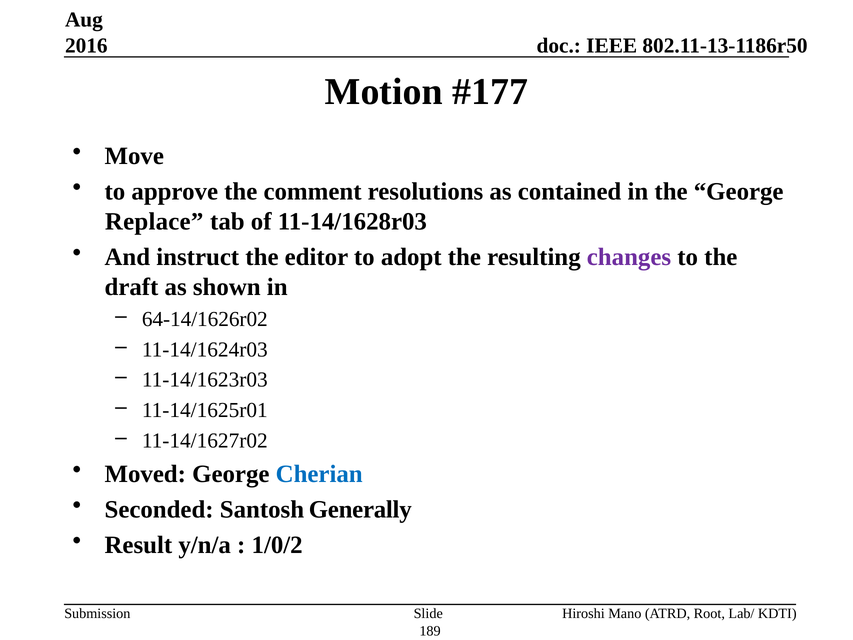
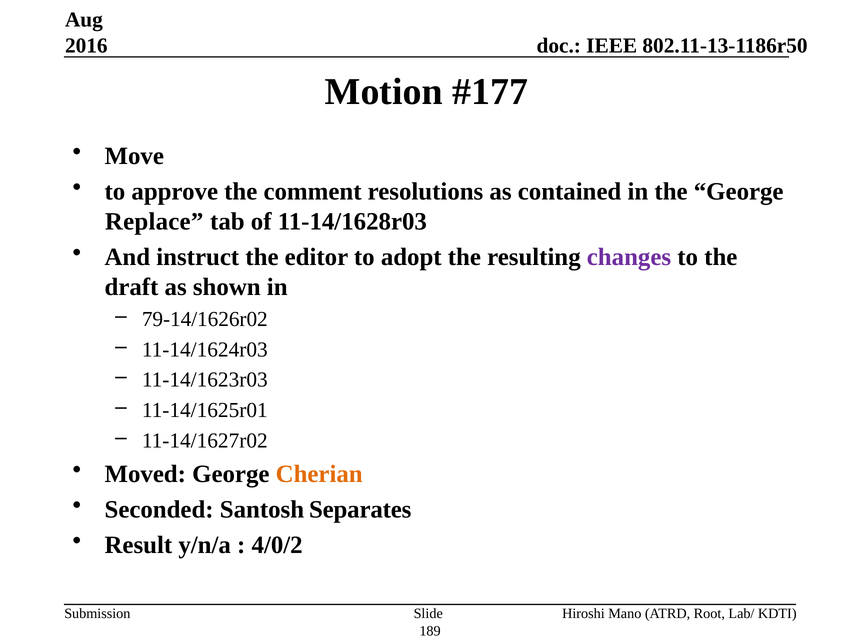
64-14/1626r02: 64-14/1626r02 -> 79-14/1626r02 (205, 319)
Cherian colour: blue -> orange (319, 474)
Generally: Generally -> Separates (360, 509)
1/0/2: 1/0/2 -> 4/0/2 (277, 545)
